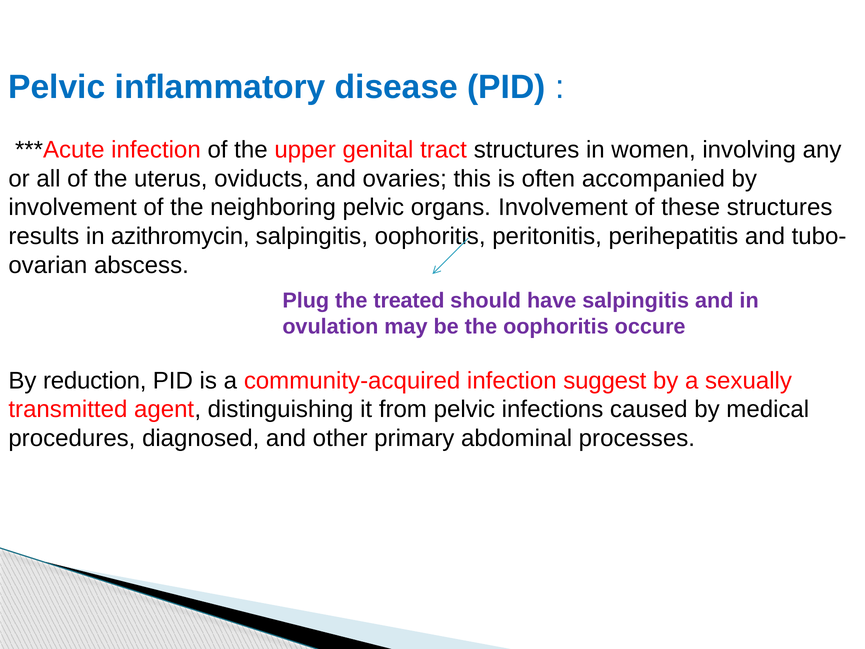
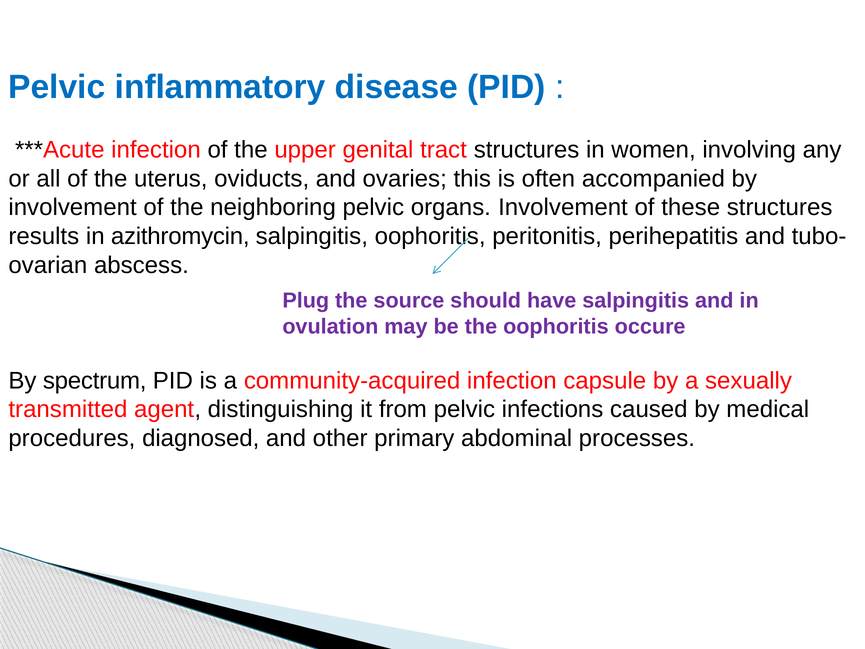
treated: treated -> source (409, 300)
reduction: reduction -> spectrum (95, 380)
suggest: suggest -> capsule (605, 380)
